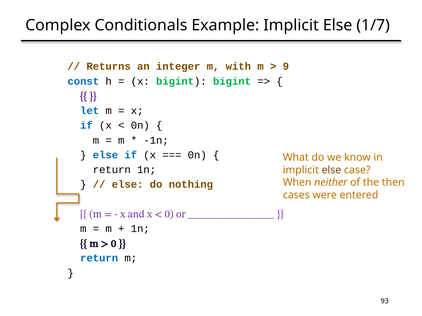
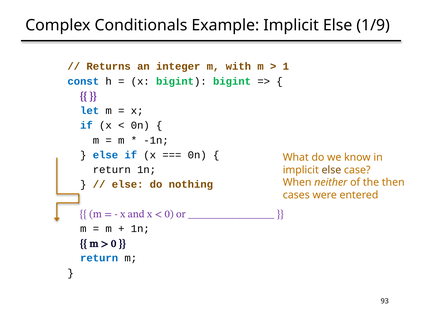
1/7: 1/7 -> 1/9 (373, 25)
9: 9 -> 1 (286, 67)
